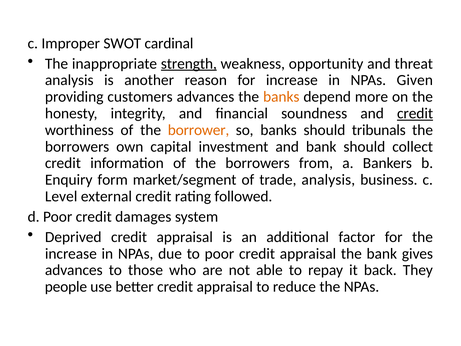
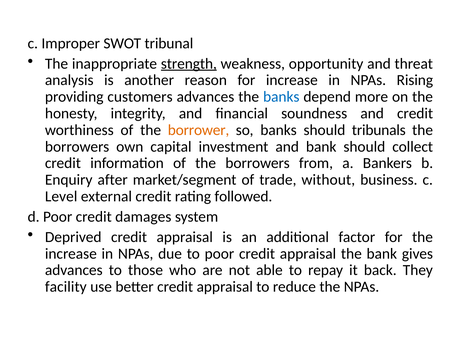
cardinal: cardinal -> tribunal (169, 43)
Given: Given -> Rising (415, 80)
banks colour: orange -> blue (281, 97)
credit underline: present -> none (415, 113)
form: form -> after (113, 180)
trade analysis: analysis -> without (328, 180)
people: people -> facility (66, 287)
